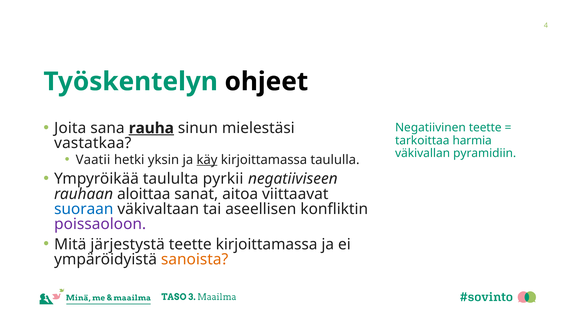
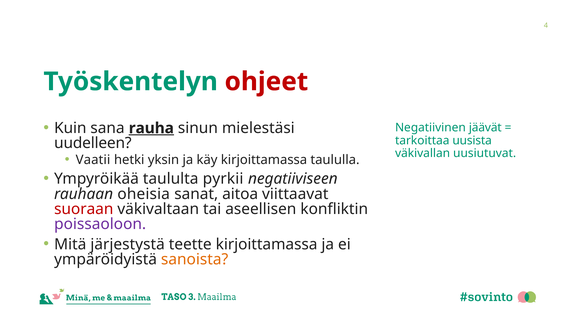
ohjeet colour: black -> red (266, 82)
Joita: Joita -> Kuin (70, 128)
Negatiivinen teette: teette -> jäävät (485, 127)
harmia: harmia -> uusista (472, 140)
vastatkaa: vastatkaa -> uudelleen (93, 143)
pyramidiin: pyramidiin -> uusiutuvat (485, 153)
käy underline: present -> none (207, 160)
aloittaa: aloittaa -> oheisia (144, 194)
suoraan colour: blue -> red (84, 209)
